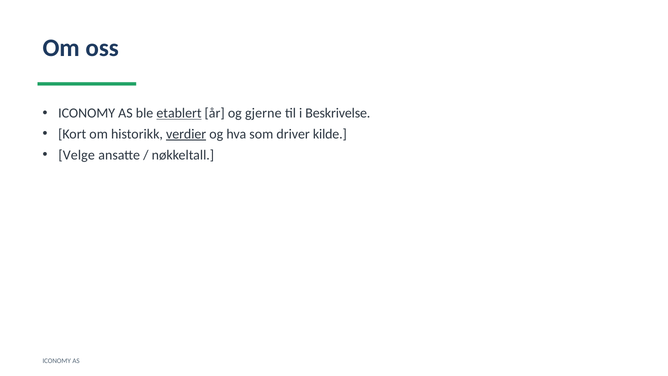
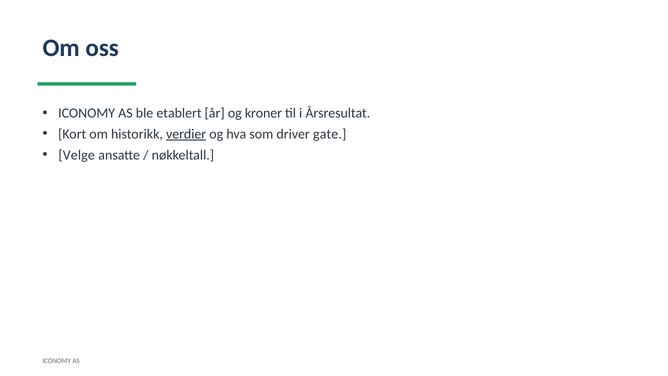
etablert underline: present -> none (179, 113)
gjerne: gjerne -> kroner (263, 113)
Beskrivelse: Beskrivelse -> Årsresultat (338, 113)
kilde: kilde -> gate (330, 134)
